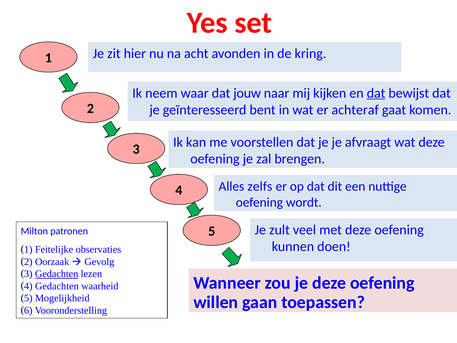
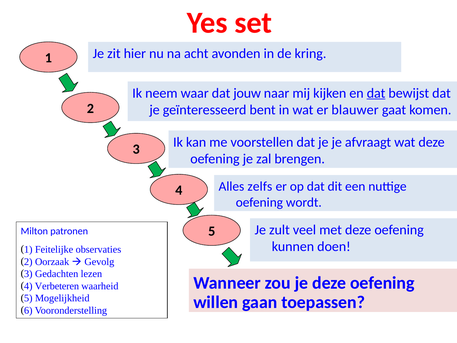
achteraf: achteraf -> blauwer (355, 110)
Gedachten underline: present -> none (57, 274)
4 Gedachten: Gedachten -> Verbeteren (57, 286)
